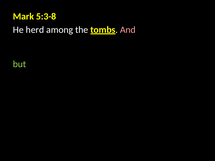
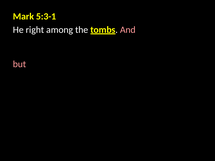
5:3-8: 5:3-8 -> 5:3-1 (46, 16)
herd: herd -> right (35, 30)
but colour: light green -> pink (20, 64)
